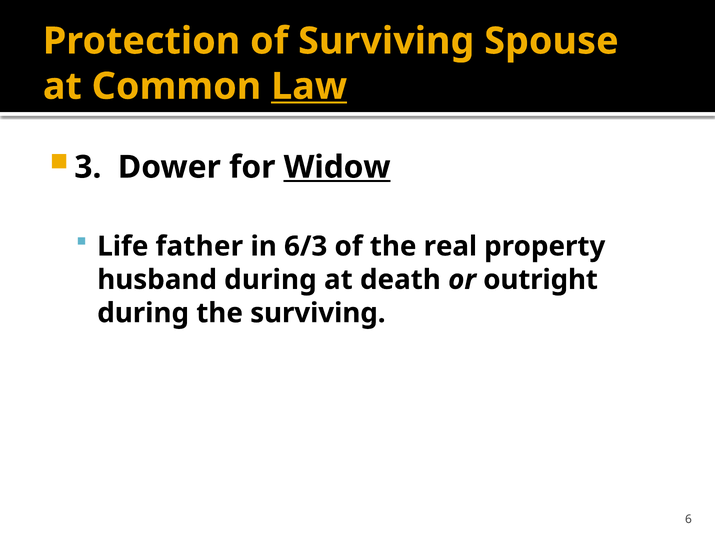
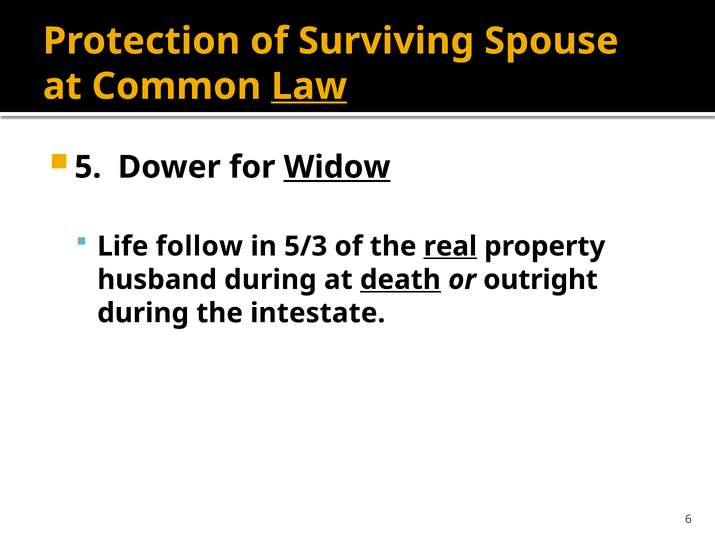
3: 3 -> 5 (88, 167)
father: father -> follow (199, 246)
6/3: 6/3 -> 5/3 (306, 246)
real underline: none -> present (450, 246)
death underline: none -> present (400, 280)
the surviving: surviving -> intestate (318, 313)
